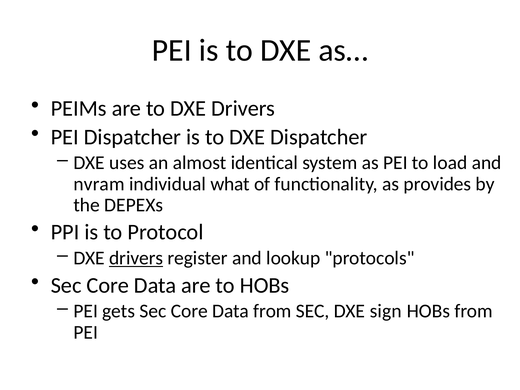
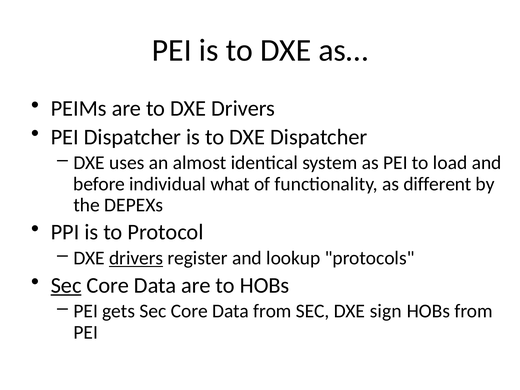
nvram: nvram -> before (99, 184)
provides: provides -> different (437, 184)
Sec underline: none -> present (66, 285)
